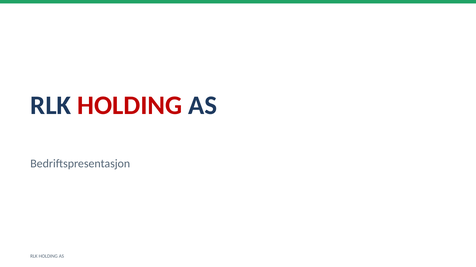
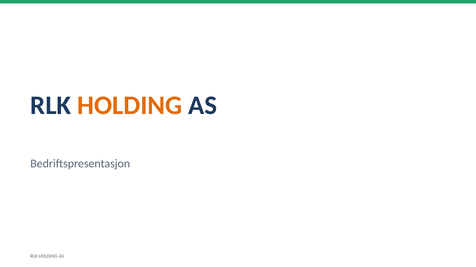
HOLDING colour: red -> orange (130, 106)
